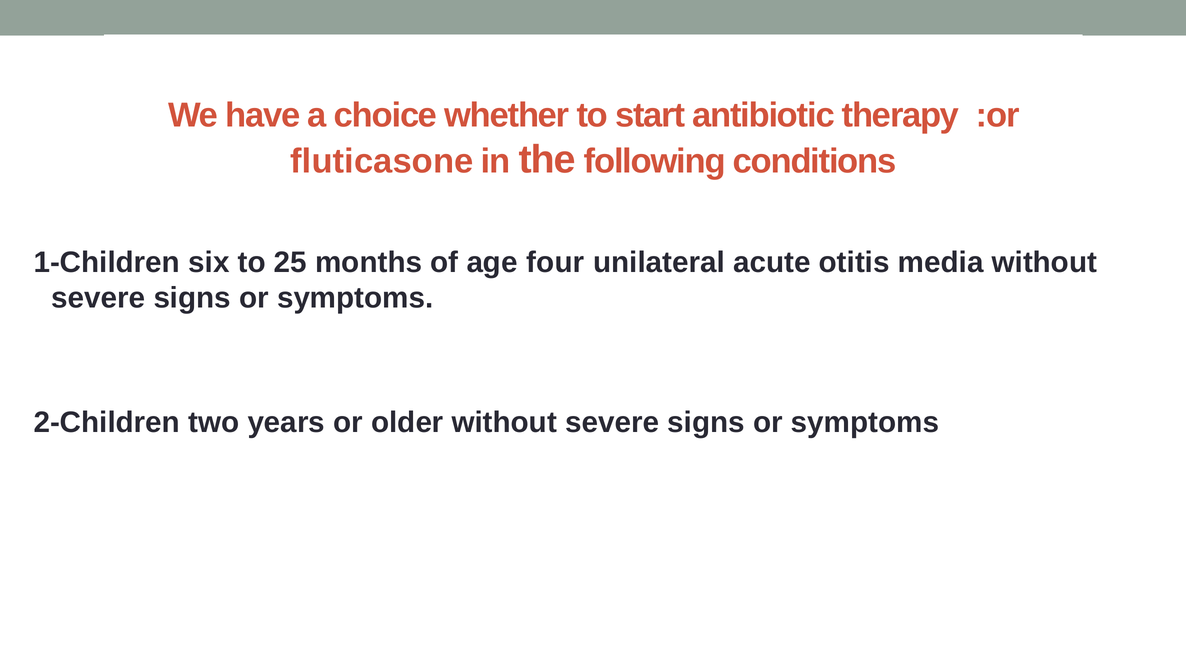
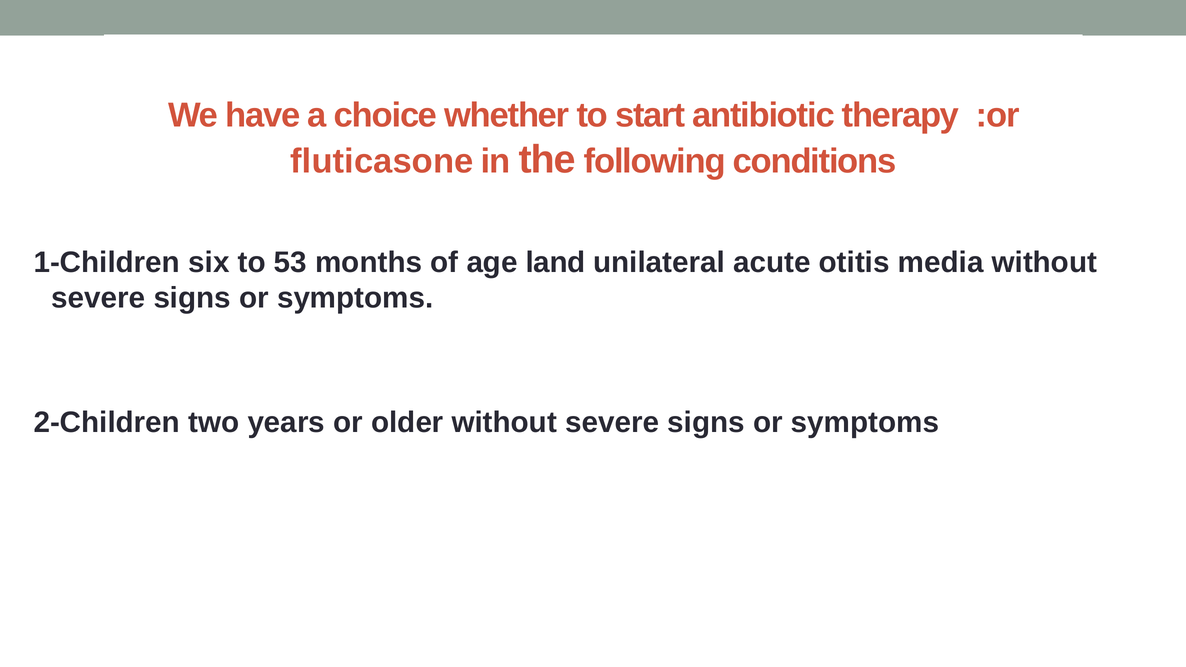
25: 25 -> 53 (290, 263)
four: four -> land (556, 263)
